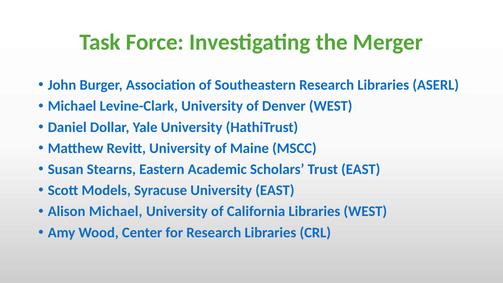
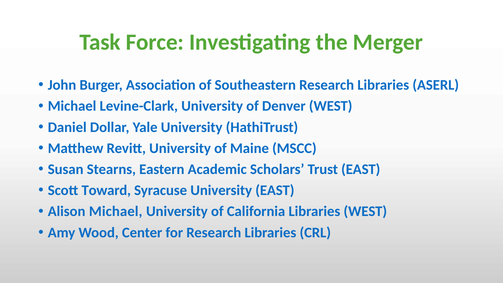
Models: Models -> Toward (106, 190)
